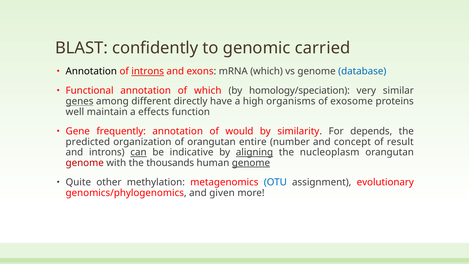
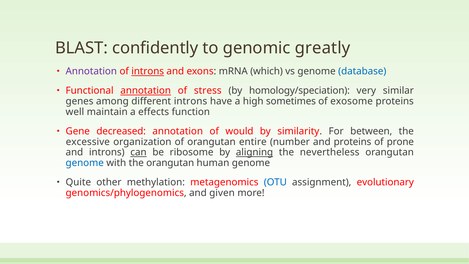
carried: carried -> greatly (323, 48)
Annotation colour: black -> purple (91, 71)
annotation underline: none -> present (146, 91)
of which: which -> stress (208, 91)
genes underline: present -> none (80, 101)
different directly: directly -> introns (191, 101)
organisms: organisms -> sometimes (291, 101)
frequently: frequently -> decreased (121, 131)
depends: depends -> between (371, 131)
predicted: predicted -> excessive (88, 142)
and concept: concept -> proteins (353, 142)
result: result -> prone (400, 142)
indicative: indicative -> ribosome (192, 152)
nucleoplasm: nucleoplasm -> nevertheless (330, 152)
genome colour: red -> blue (85, 163)
the thousands: thousands -> orangutan (170, 163)
genome underline: present -> none (251, 163)
